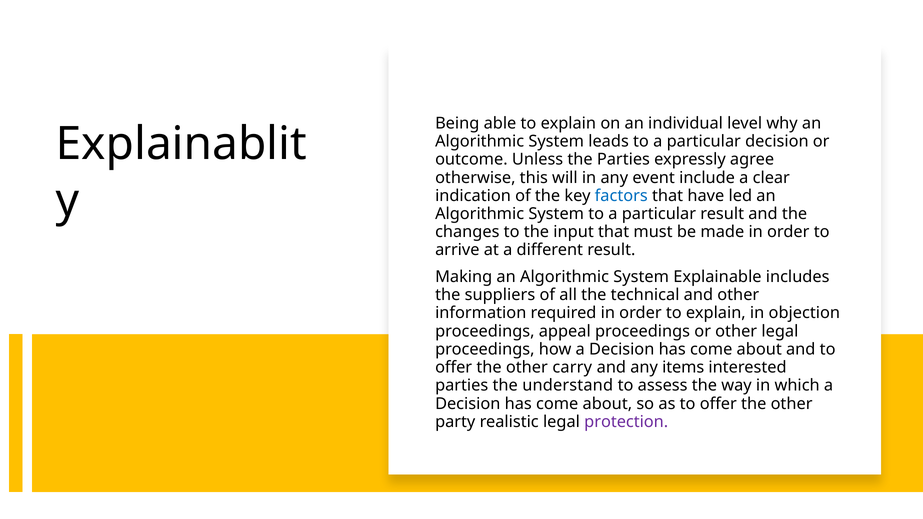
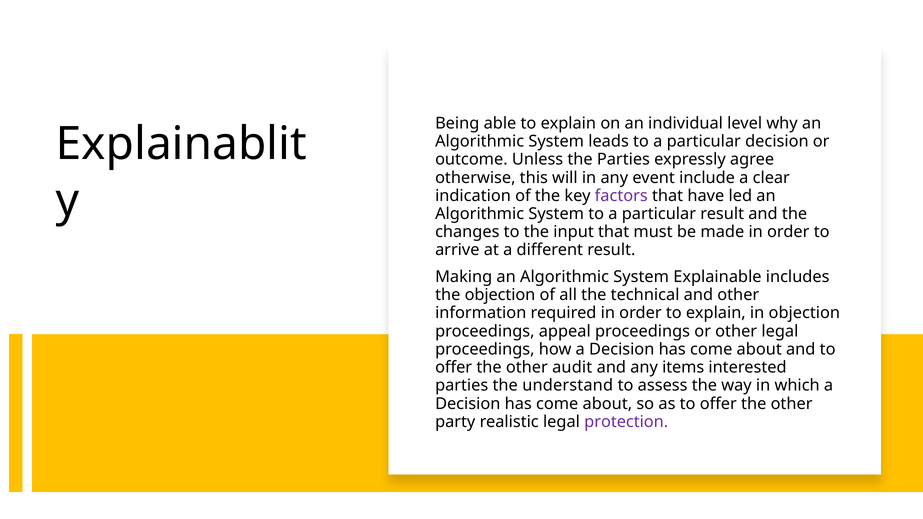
factors colour: blue -> purple (621, 196)
the suppliers: suppliers -> objection (500, 295)
carry: carry -> audit (572, 368)
